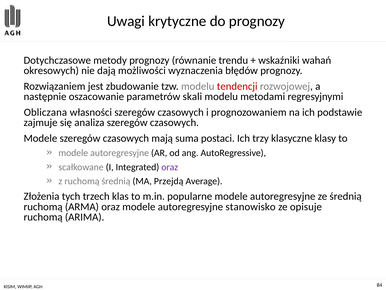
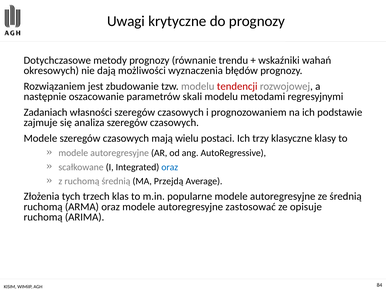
Obliczana: Obliczana -> Zadaniach (46, 112)
suma: suma -> wielu (187, 138)
oraz colour: purple -> blue (170, 167)
stanowisko: stanowisko -> zastosować (251, 206)
